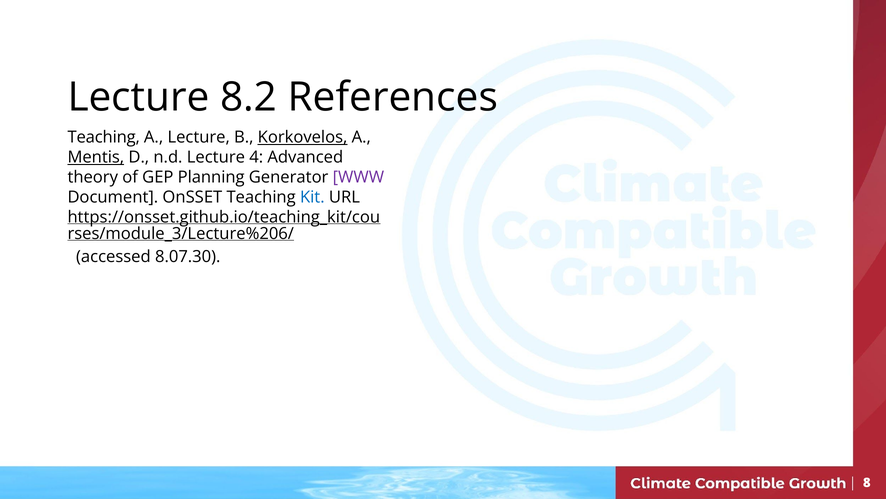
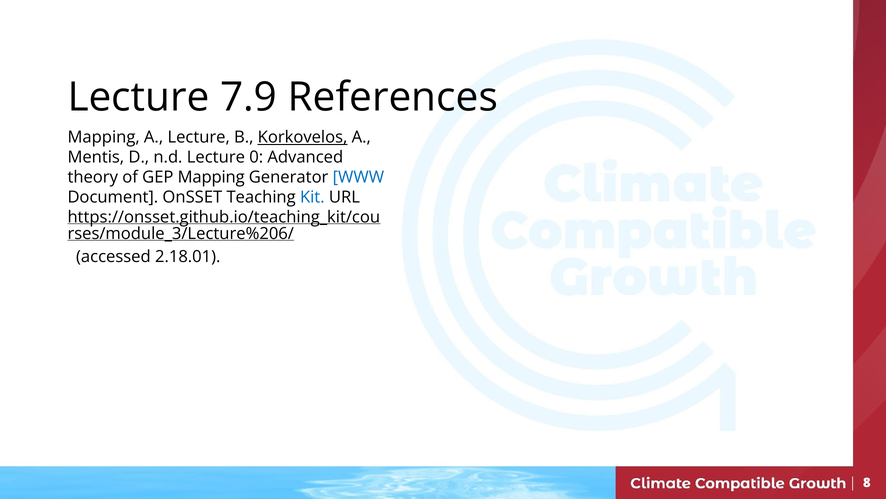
8.2: 8.2 -> 7.9 (249, 97)
Teaching: Teaching -> Mapping (104, 137)
Mentis underline: present -> none (96, 157)
4: 4 -> 0 (256, 157)
GEP Planning: Planning -> Mapping (211, 177)
WWW colour: purple -> blue (358, 177)
8.07.30: 8.07.30 -> 2.18.01 (188, 256)
